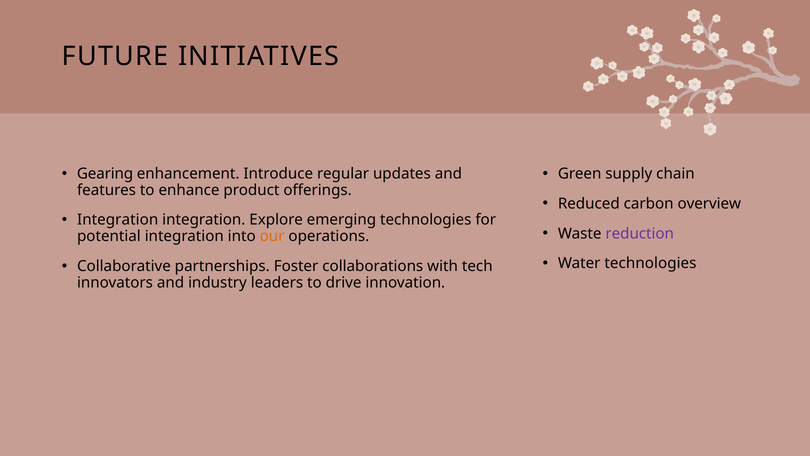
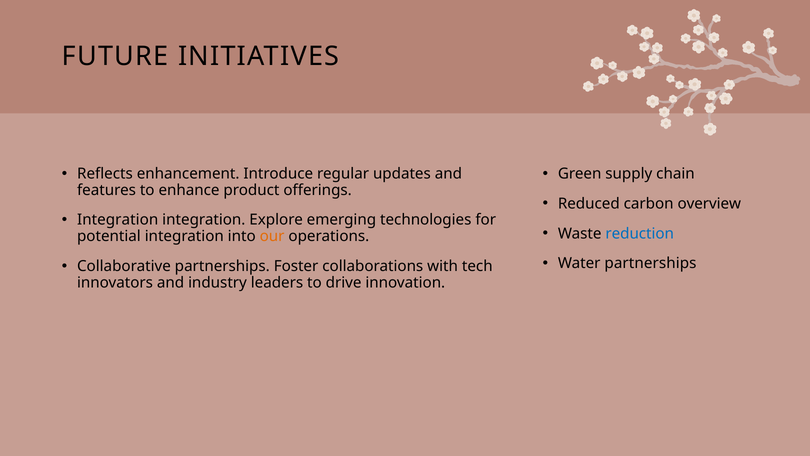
Gearing: Gearing -> Reflects (105, 173)
reduction colour: purple -> blue (640, 233)
Water technologies: technologies -> partnerships (650, 263)
